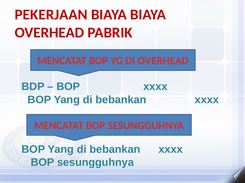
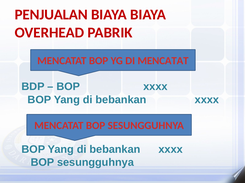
PEKERJAAN: PEKERJAAN -> PENJUALAN (51, 15)
DI OVERHEAD: OVERHEAD -> MENCATAT (163, 61)
